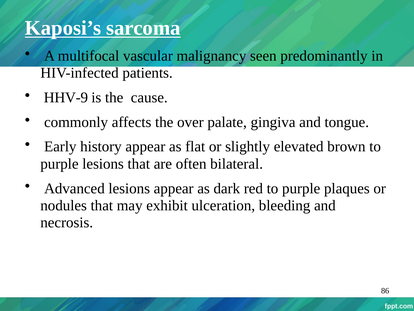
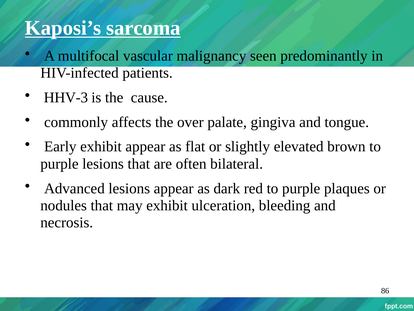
HHV-9: HHV-9 -> HHV-3 (66, 97)
Early history: history -> exhibit (101, 146)
